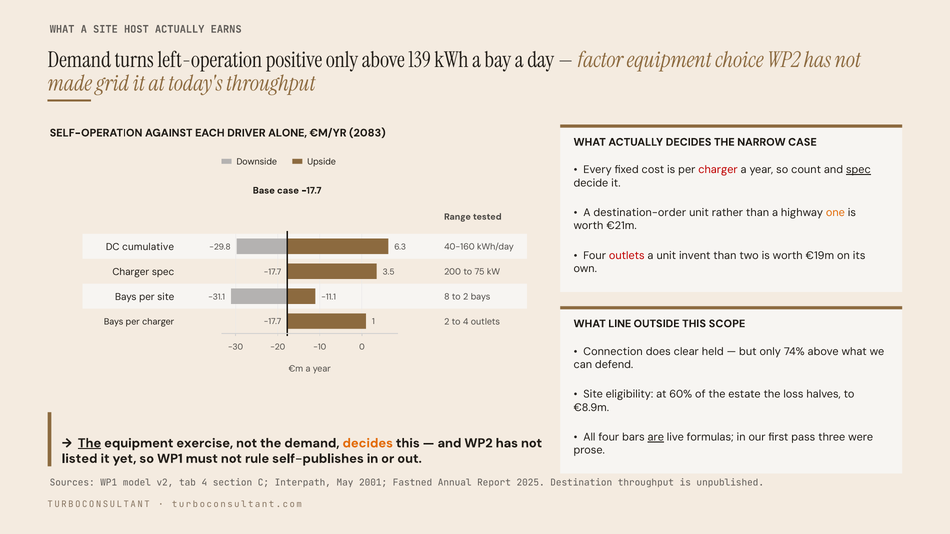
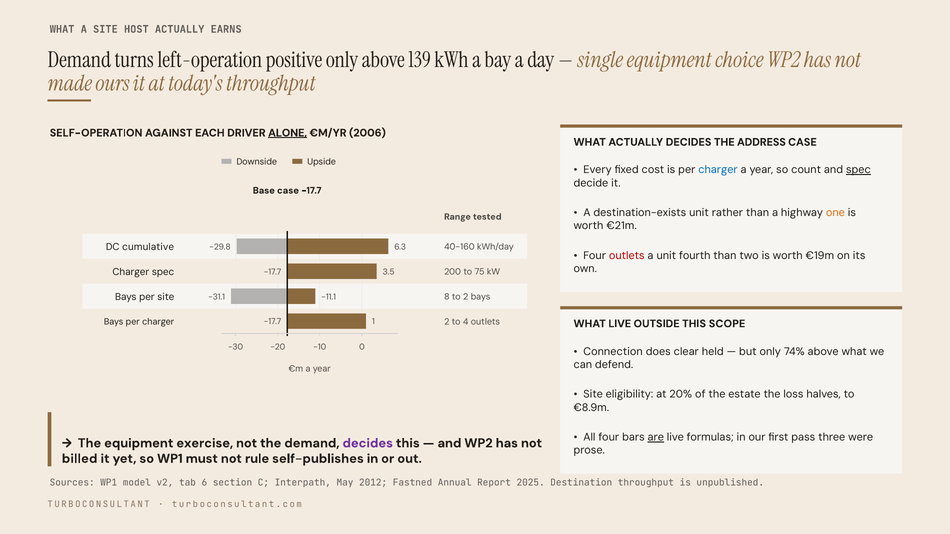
factor: factor -> single (600, 60)
grid: grid -> ours (112, 84)
ALONE underline: none -> present (288, 133)
2083: 2083 -> 2006 (367, 133)
NARROW: NARROW -> ADDRESS (761, 142)
charger colour: red -> blue (718, 170)
destination-order: destination-order -> destination-exists (640, 213)
invent: invent -> fourth (695, 256)
WHAT LINE: LINE -> LIVE (620, 324)
60%: 60% -> 20% (681, 395)
The underline: present -> none (90, 443)
decides colour: orange -> purple (368, 443)
listed: listed -> billed (80, 459)
tab 4: 4 -> 6 (204, 483)
2001: 2001 -> 2012 (373, 483)
